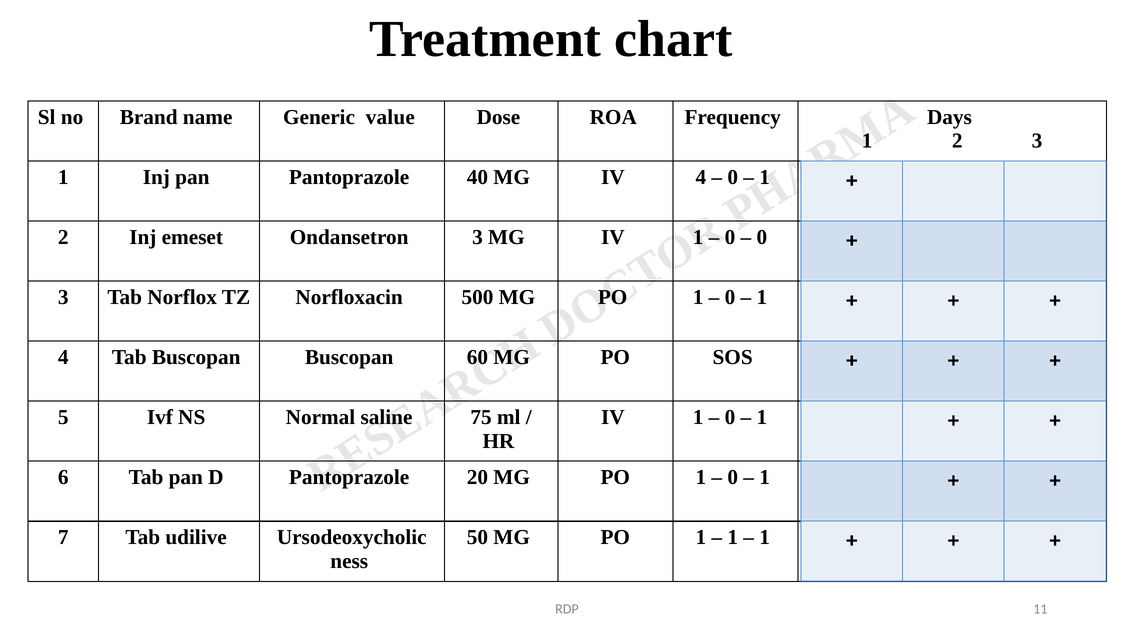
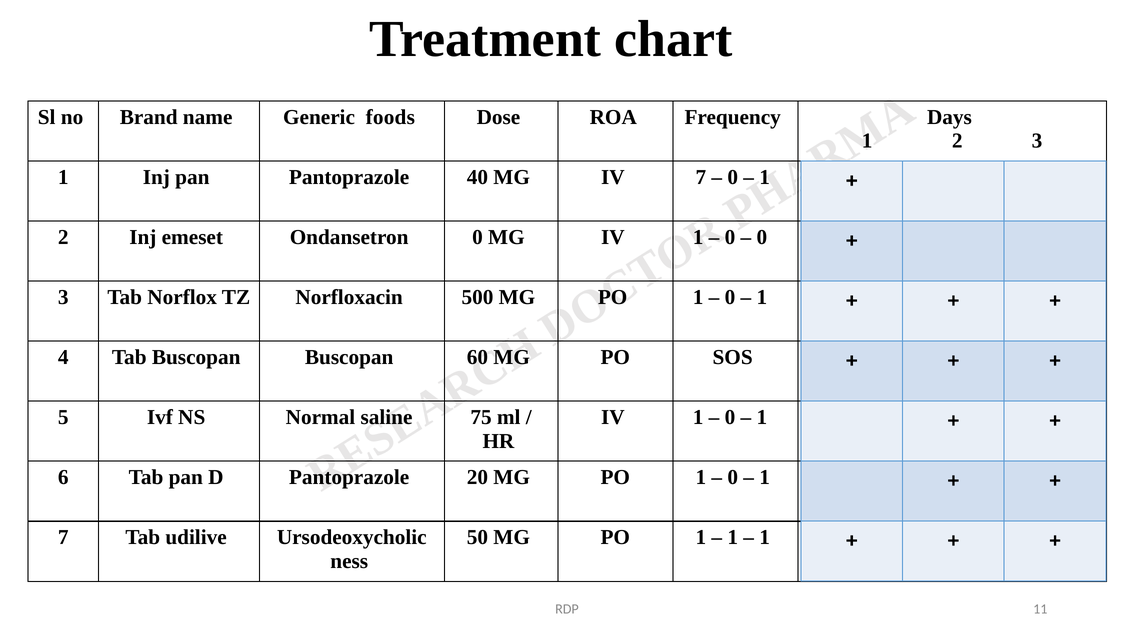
value: value -> foods (390, 117)
IV 4: 4 -> 7 (701, 177)
Ondansetron 3: 3 -> 0 (478, 237)
